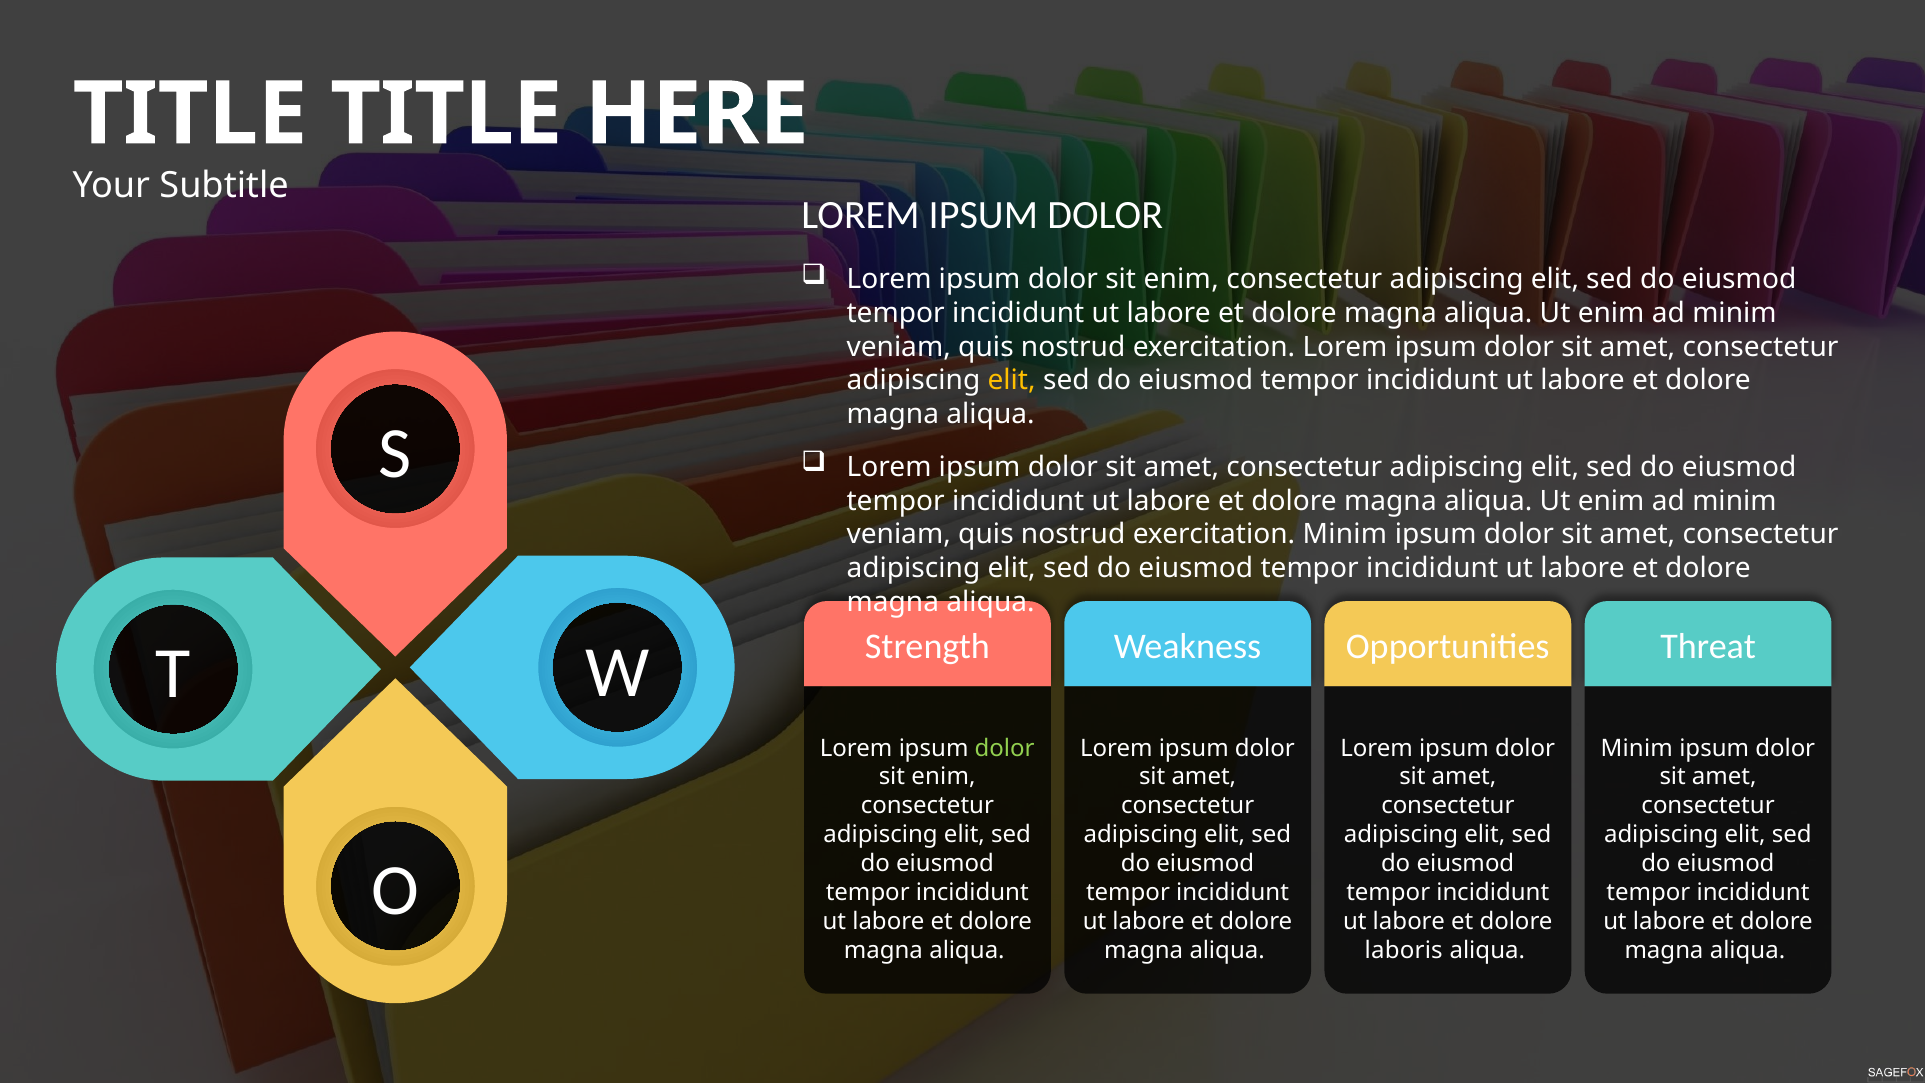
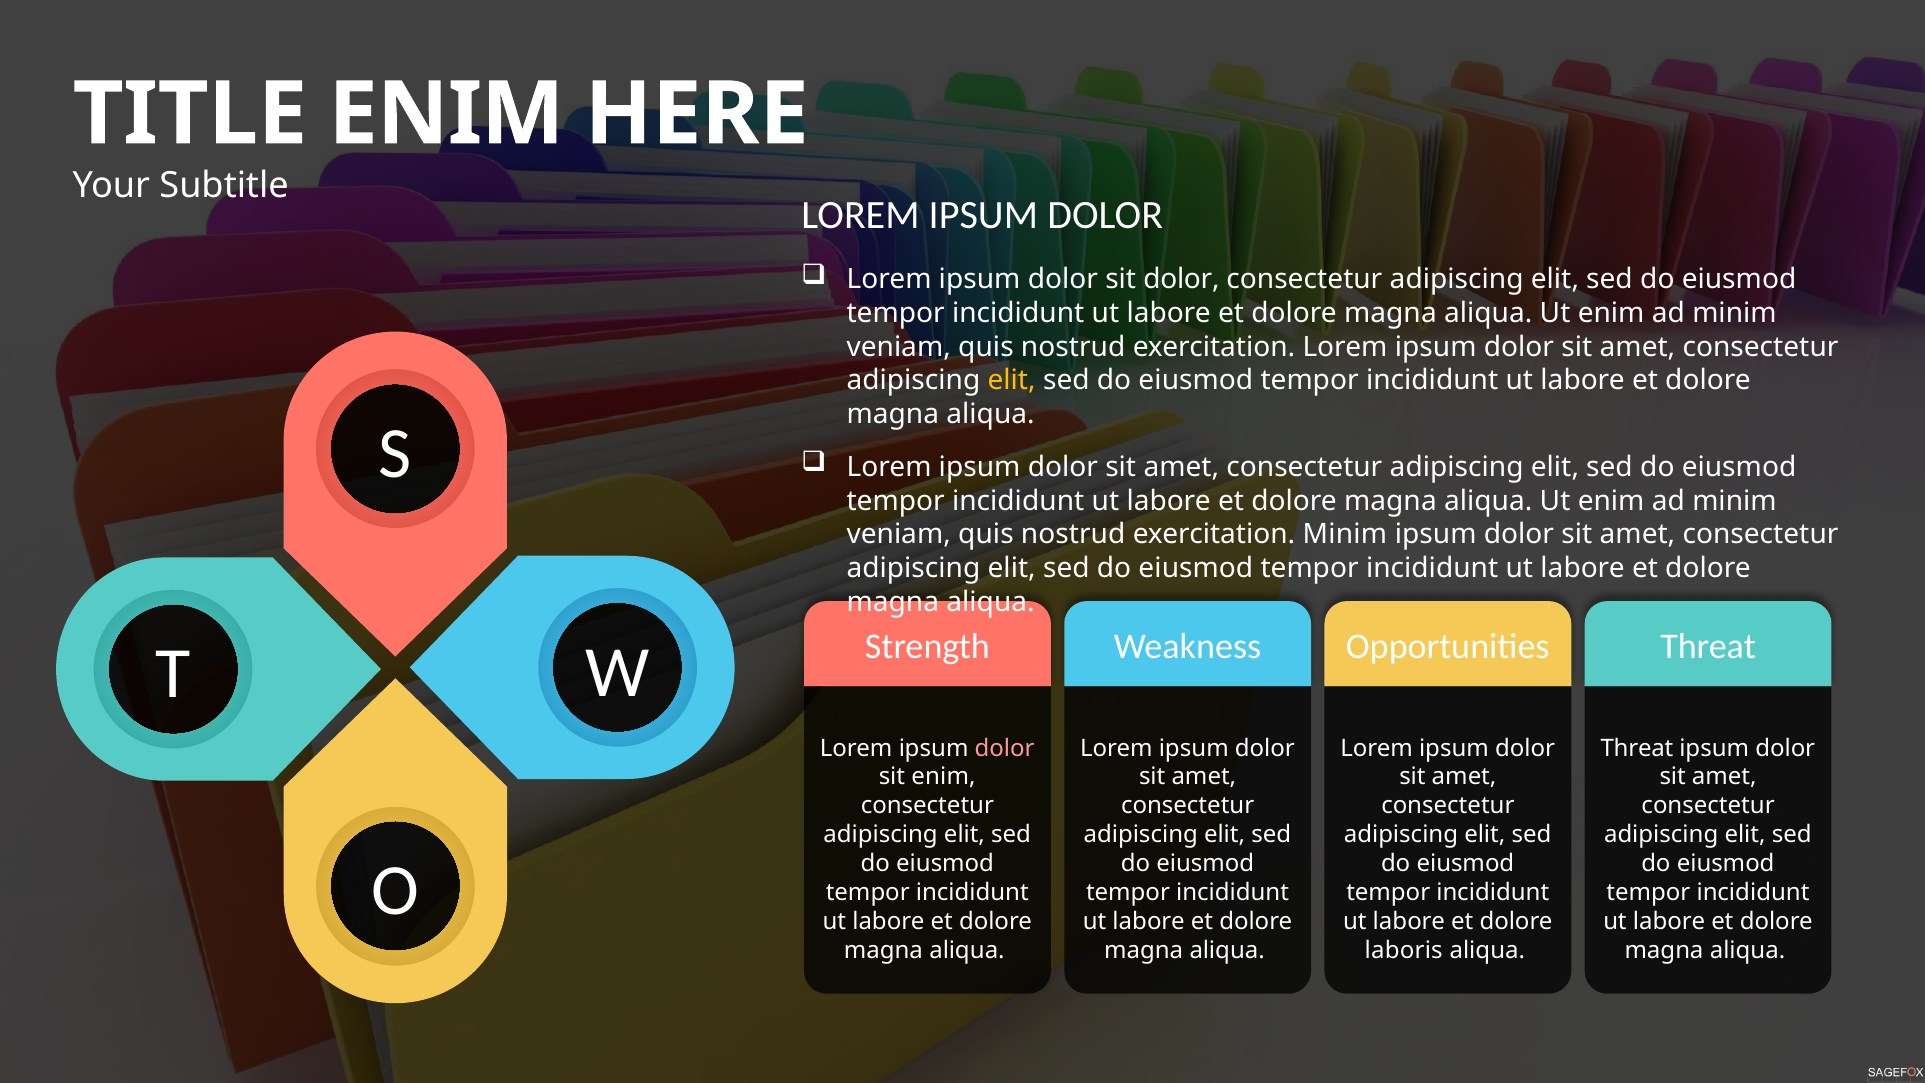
TITLE: TITLE -> ENIM (446, 114)
enim: enim -> dolor (1181, 279)
dolor colour: light green -> pink (1005, 748)
Minim: Minim -> Threat (1637, 748)
